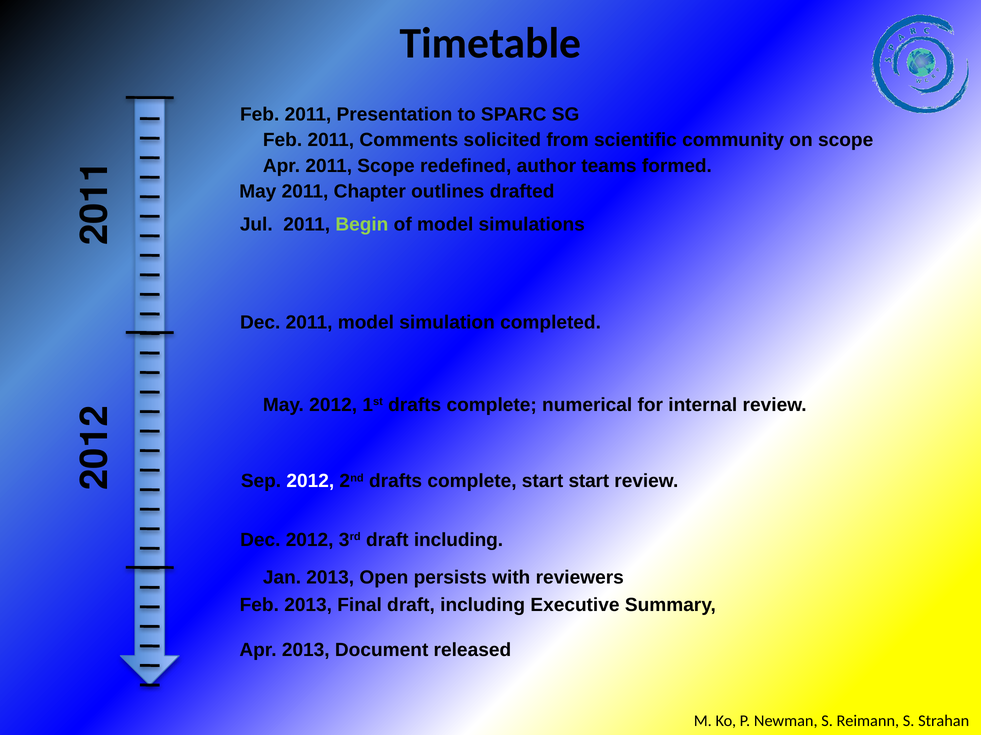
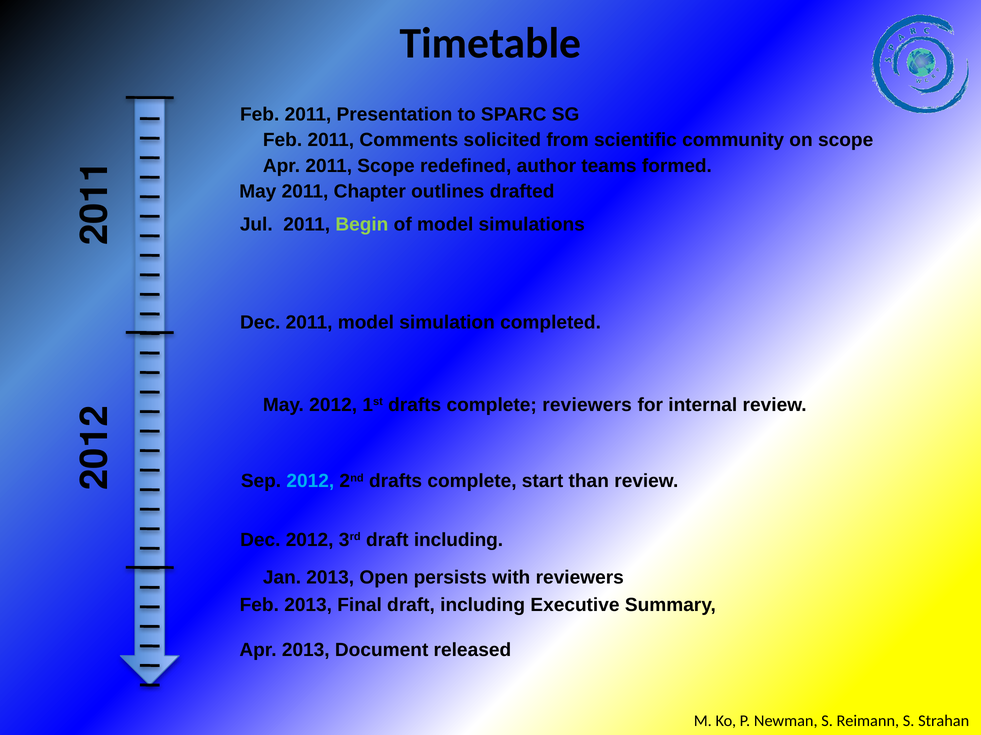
complete numerical: numerical -> reviewers (587, 405)
2012 colour: white -> light blue (310, 481)
start start: start -> than (589, 481)
